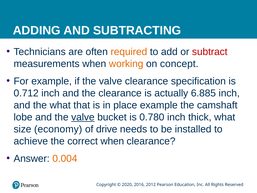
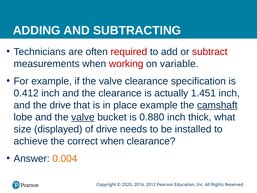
required colour: orange -> red (129, 52)
working colour: orange -> red (126, 64)
concept: concept -> variable (179, 64)
0.712: 0.712 -> 0.412 (26, 93)
6.885: 6.885 -> 1.451 (203, 93)
the what: what -> drive (60, 105)
camshaft underline: none -> present (217, 105)
0.780: 0.780 -> 0.880 (152, 117)
economy: economy -> displayed (58, 129)
